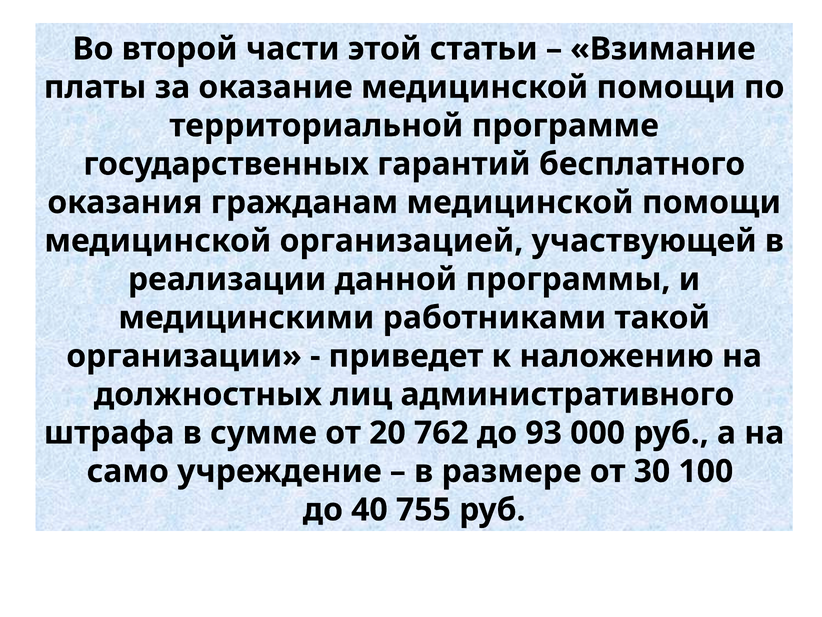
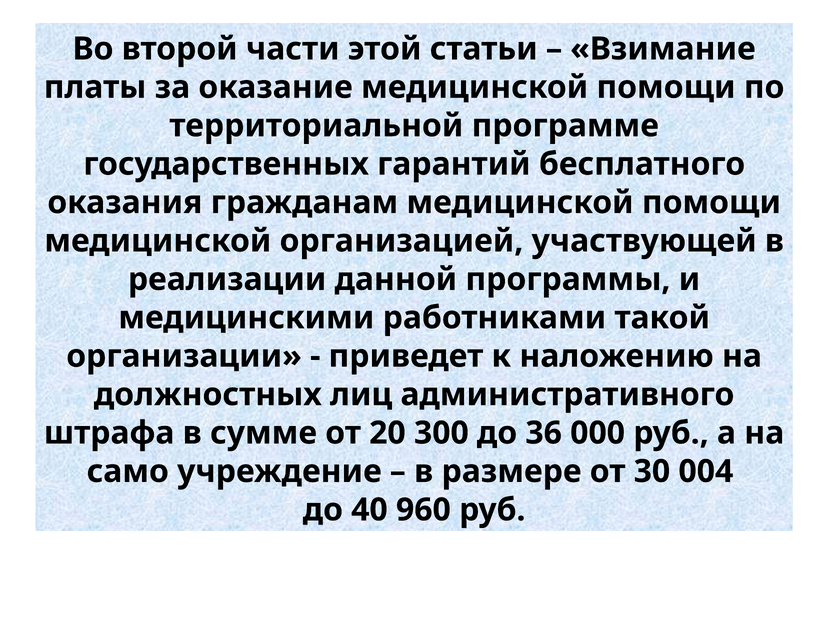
762: 762 -> 300 (441, 433)
93: 93 -> 36 (544, 433)
100: 100 -> 004 (706, 471)
755: 755 -> 960 (423, 509)
